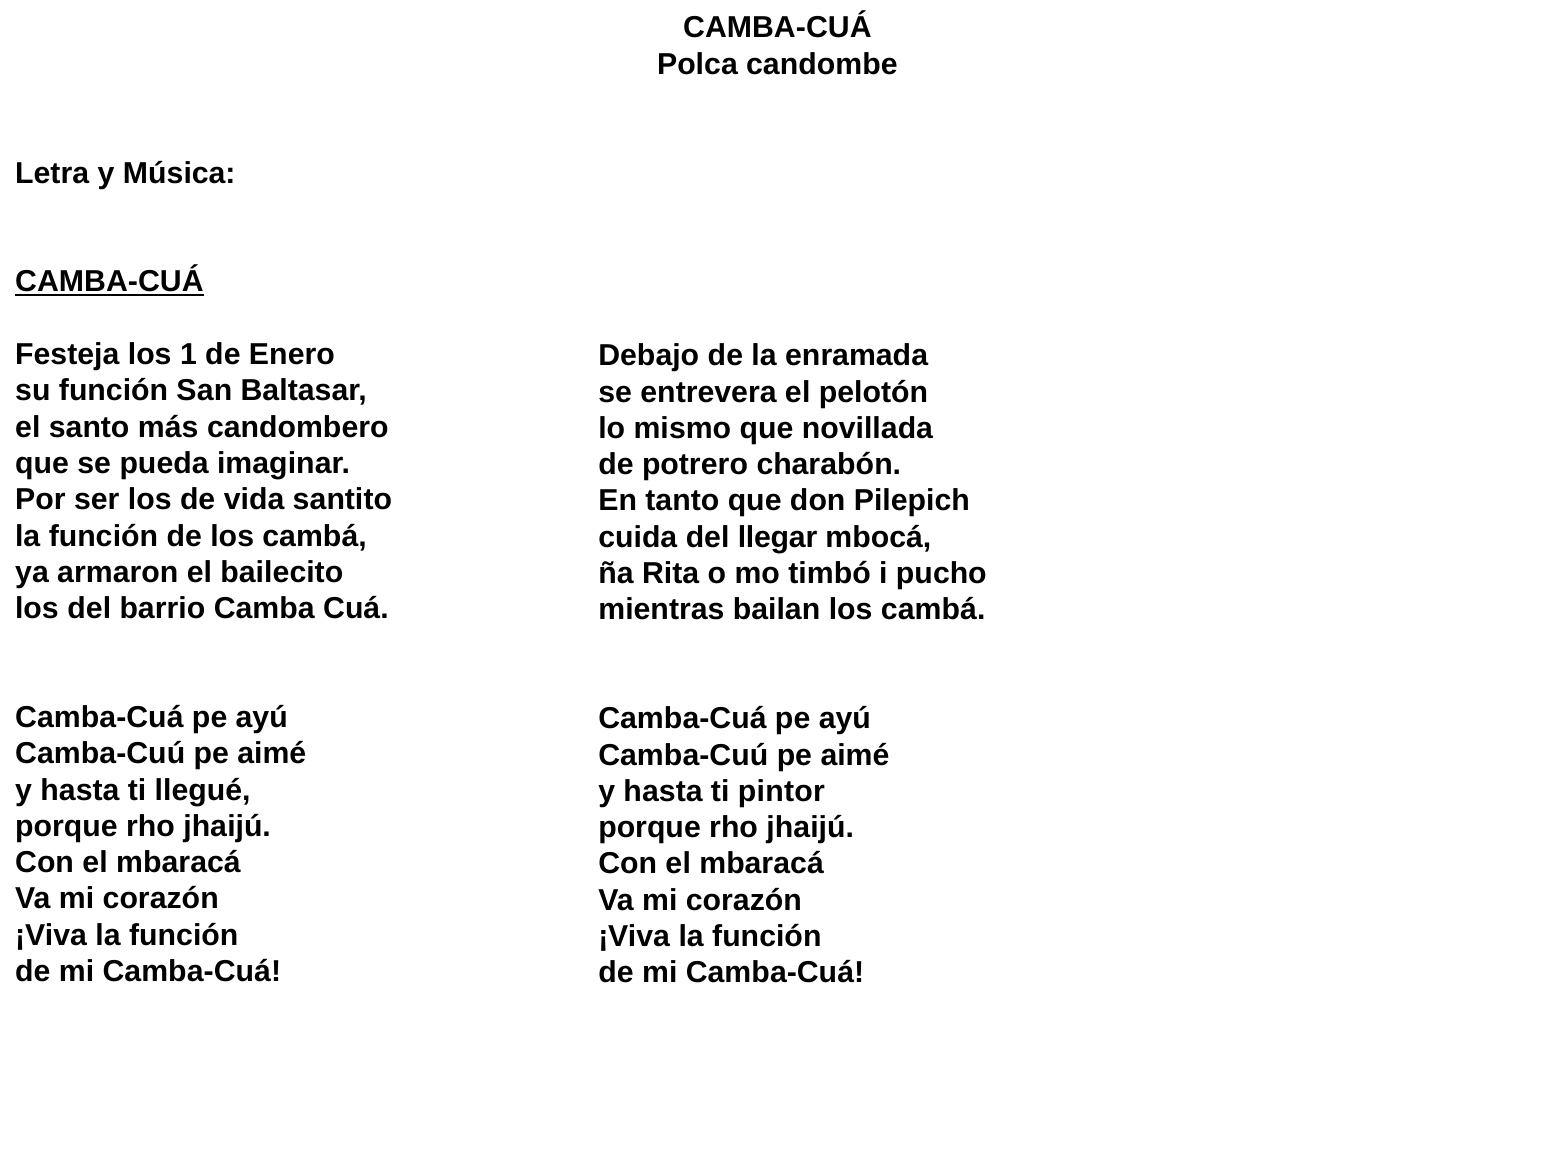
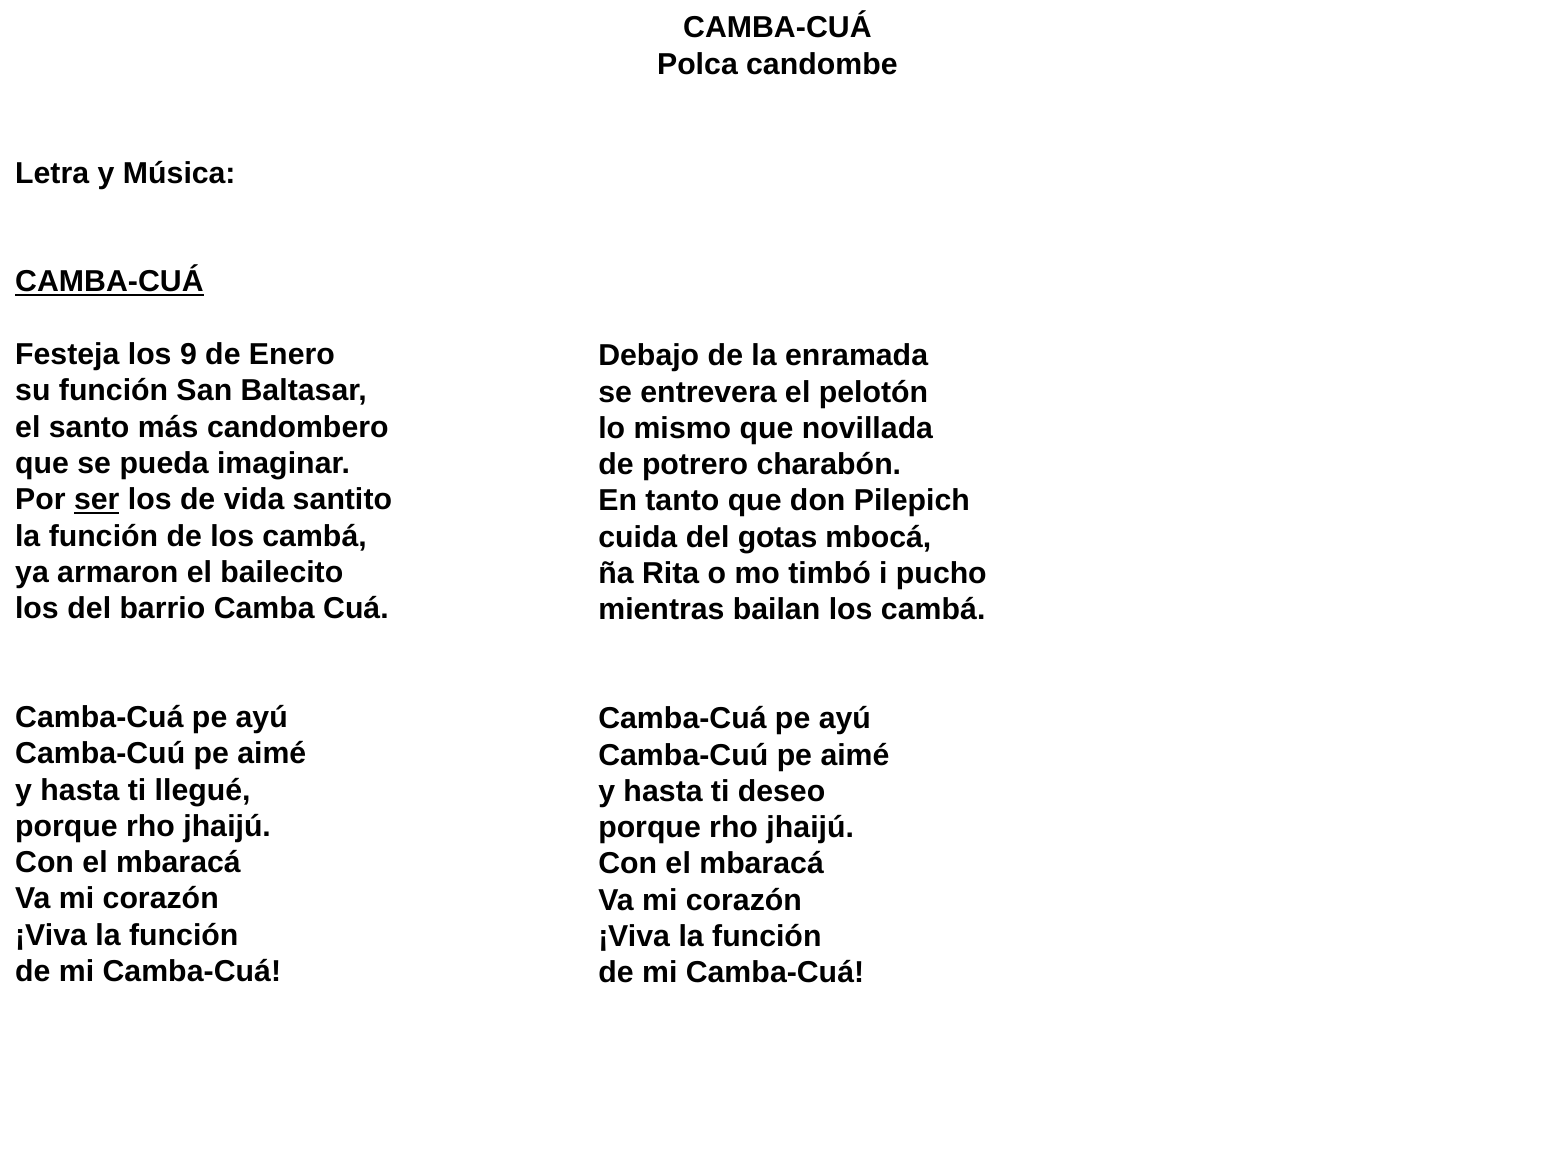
1: 1 -> 9 (188, 355)
ser underline: none -> present (97, 500)
llegar: llegar -> gotas (778, 537)
pintor: pintor -> deseo (782, 792)
